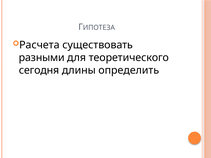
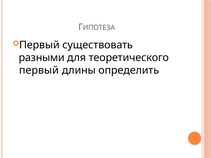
Расчета: Расчета -> Первый (39, 45)
сегодня: сегодня -> первый (39, 70)
